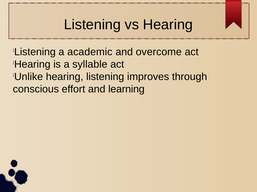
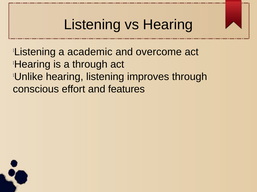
a syllable: syllable -> through (90, 64)
learning: learning -> features (126, 89)
